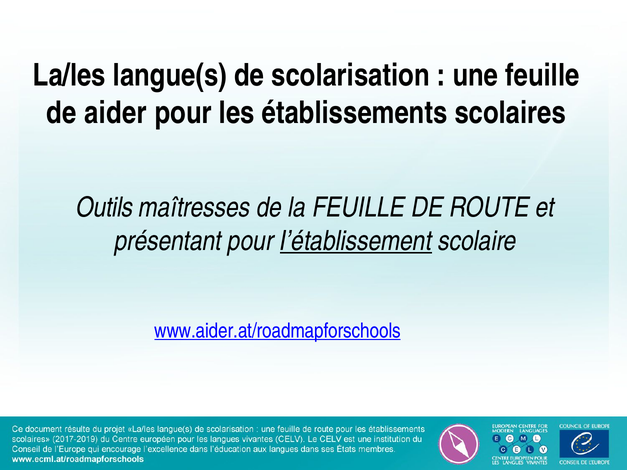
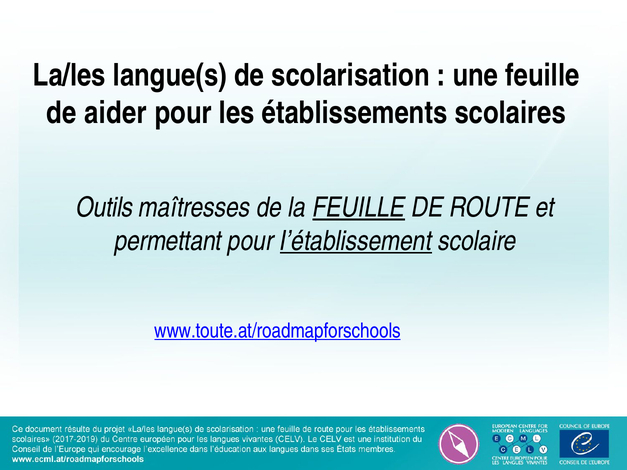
FEUILLE underline: none -> present (359, 208)
présentant: présentant -> permettant (168, 241)
www.aider.at/roadmapforschools: www.aider.at/roadmapforschools -> www.toute.at/roadmapforschools (278, 331)
